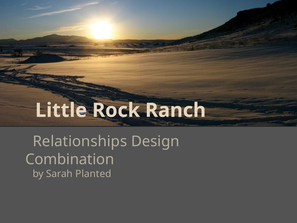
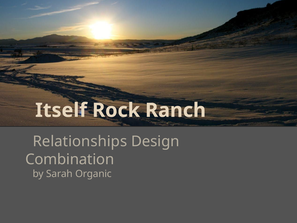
Little: Little -> Itself (61, 110)
Planted: Planted -> Organic (93, 174)
